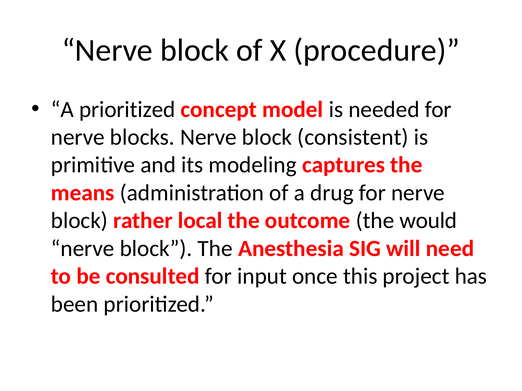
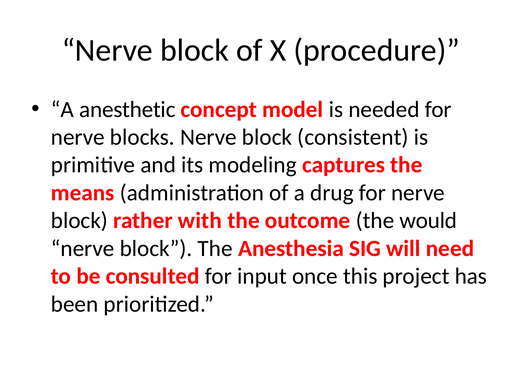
A prioritized: prioritized -> anesthetic (127, 110)
local: local -> with (200, 221)
